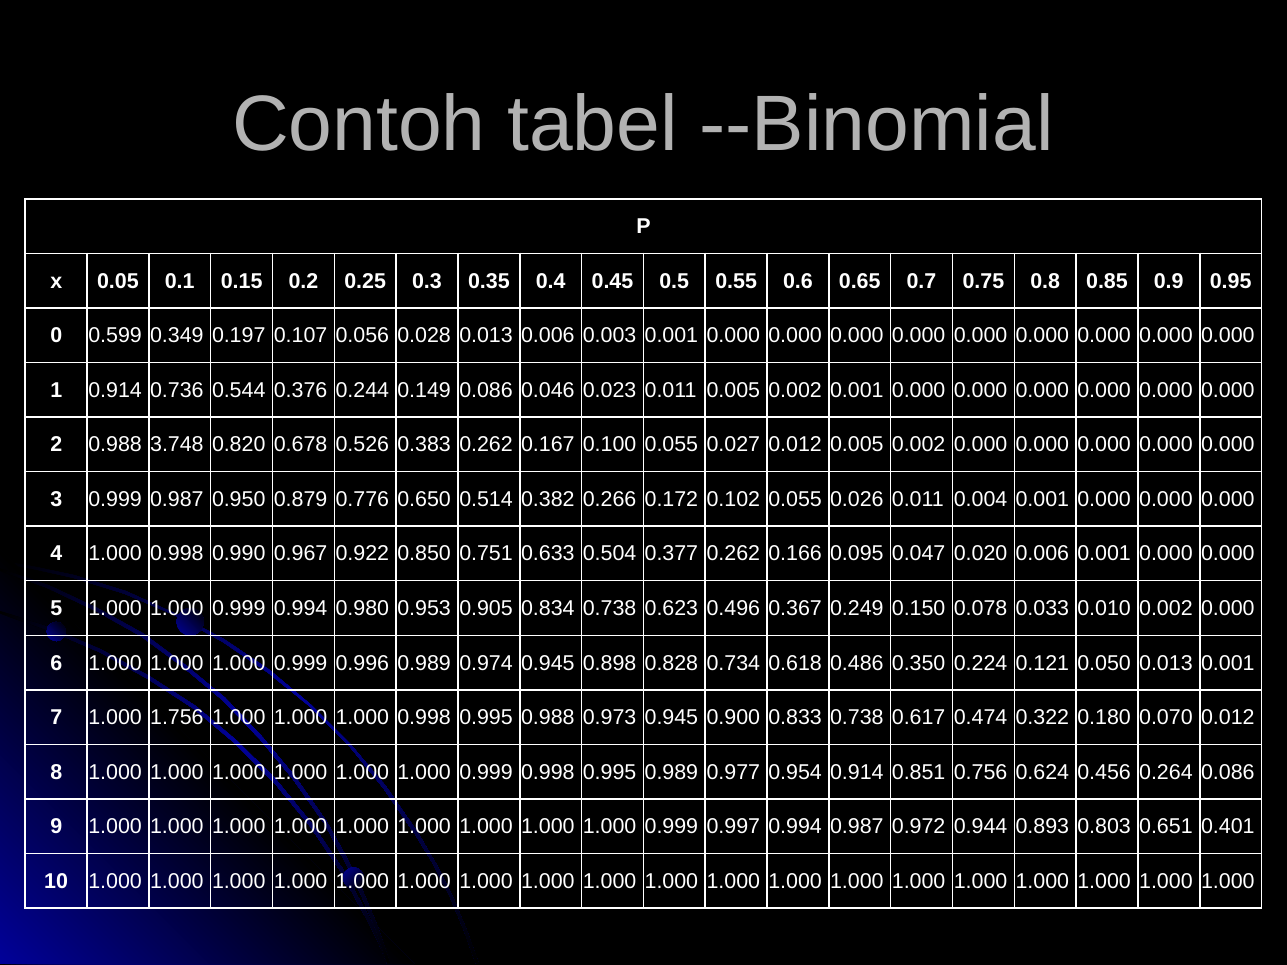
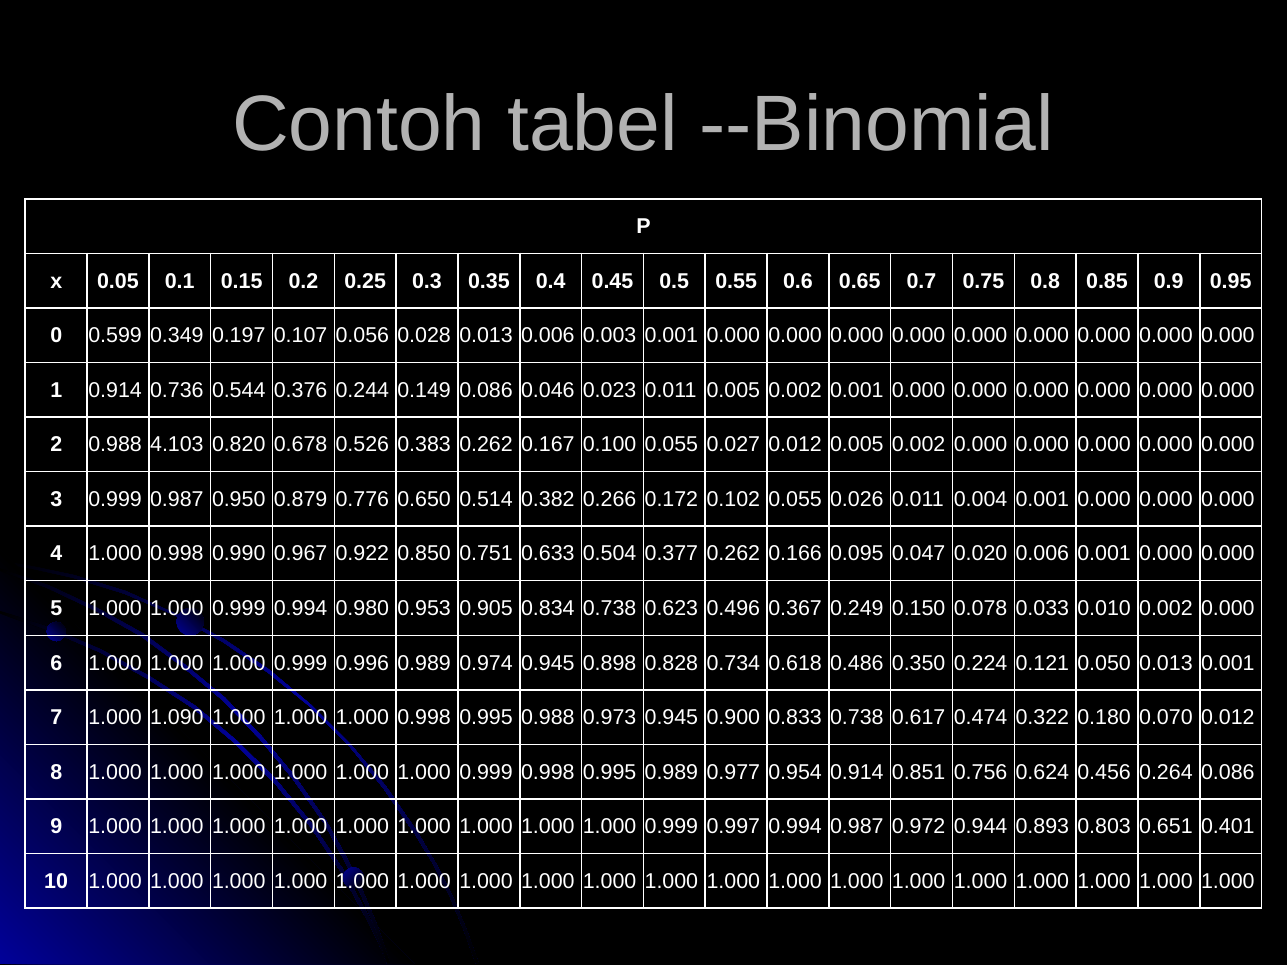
3.748: 3.748 -> 4.103 (177, 445)
1.756: 1.756 -> 1.090 (177, 718)
